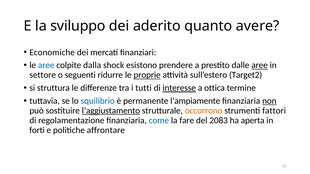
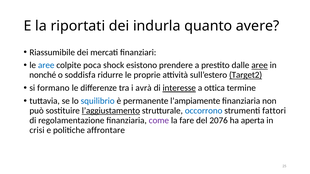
sviluppo: sviluppo -> riportati (78, 26)
aderito: aderito -> indurla (157, 26)
Economiche: Economiche -> Riassumibile (52, 52)
dalla: dalla -> poca (92, 65)
settore: settore -> nonché (43, 75)
seguenti: seguenti -> soddisfa (80, 75)
proprie underline: present -> none (147, 75)
Target2 underline: none -> present (246, 75)
struttura: struttura -> formano (53, 88)
tutti: tutti -> avrà (143, 88)
non underline: present -> none (269, 101)
occorrono colour: orange -> blue (204, 111)
come colour: blue -> purple (159, 121)
2083: 2083 -> 2076 (219, 121)
forti: forti -> crisi (37, 130)
